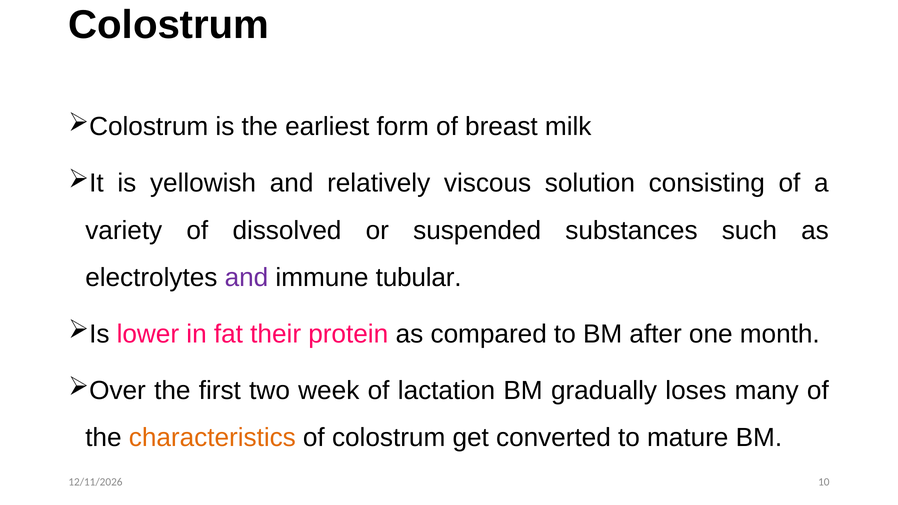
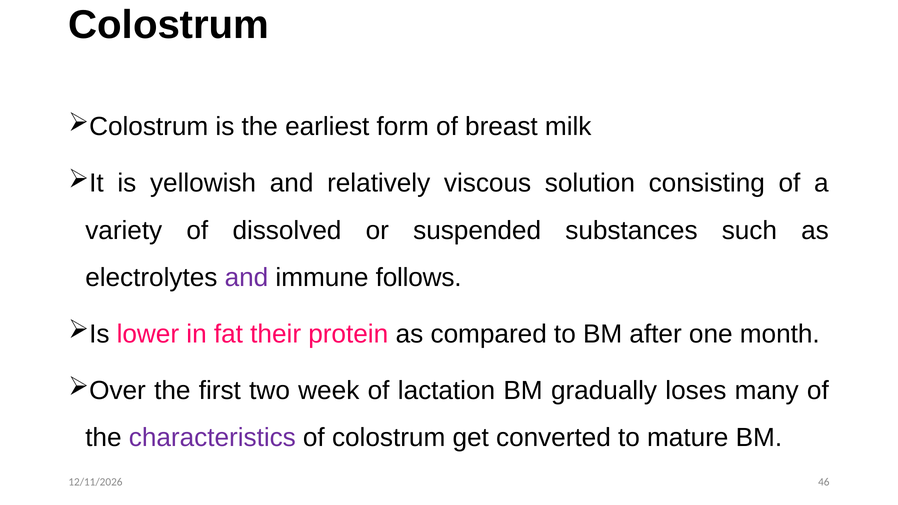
tubular: tubular -> follows (419, 278)
characteristics colour: orange -> purple (212, 438)
10: 10 -> 46 (824, 482)
